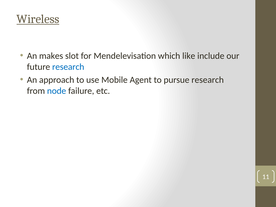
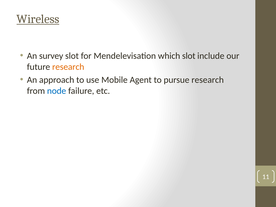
makes: makes -> survey (51, 56)
which like: like -> slot (189, 56)
research colour: blue -> orange (68, 67)
